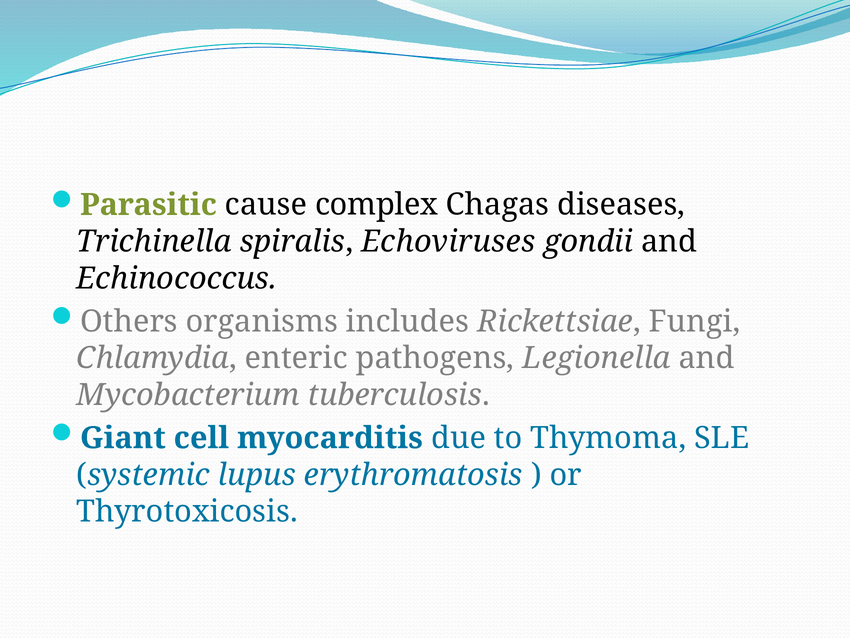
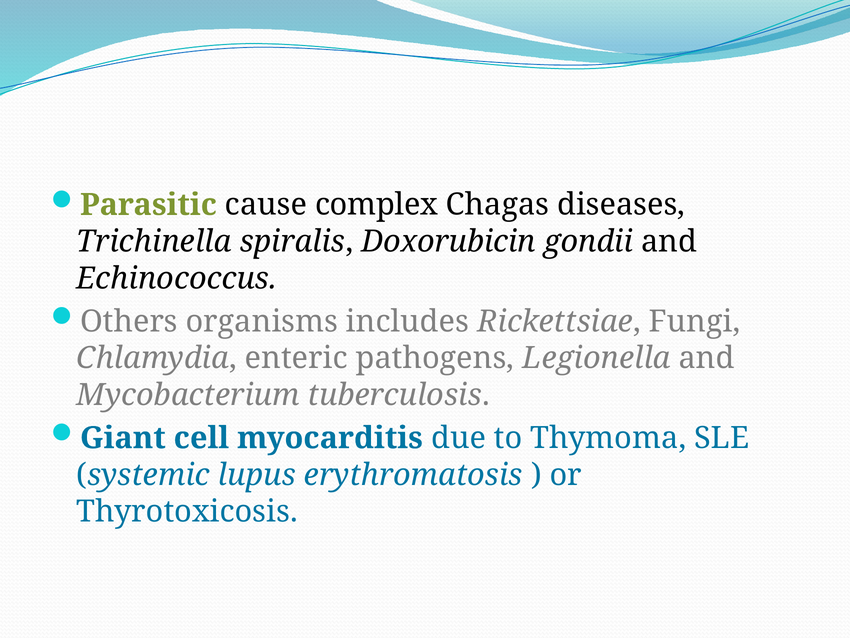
Echoviruses: Echoviruses -> Doxorubicin (448, 241)
